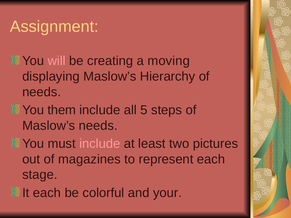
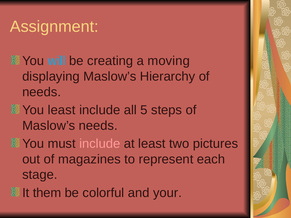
will colour: pink -> light blue (57, 61)
You them: them -> least (62, 110)
It each: each -> them (47, 193)
